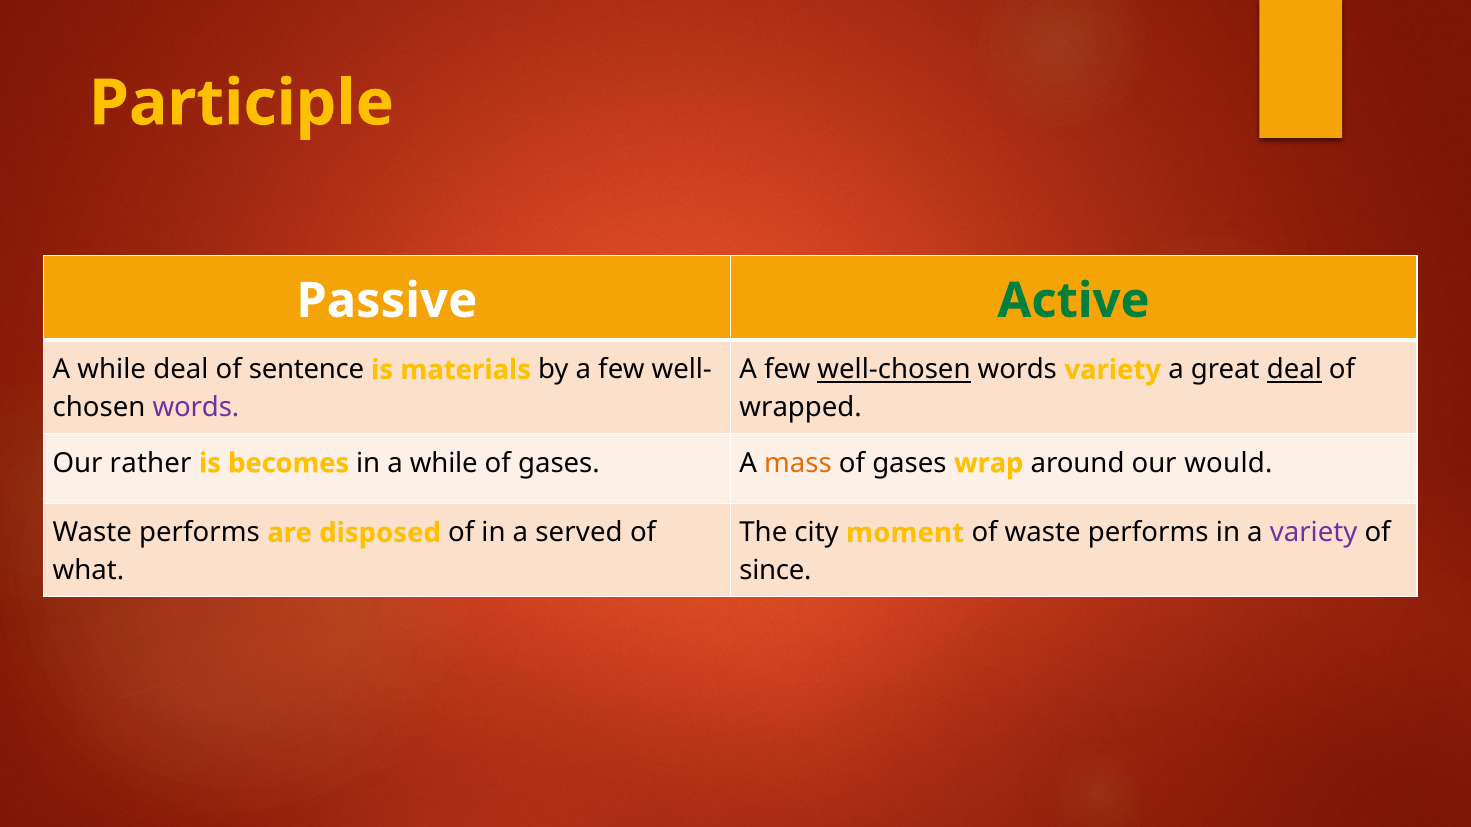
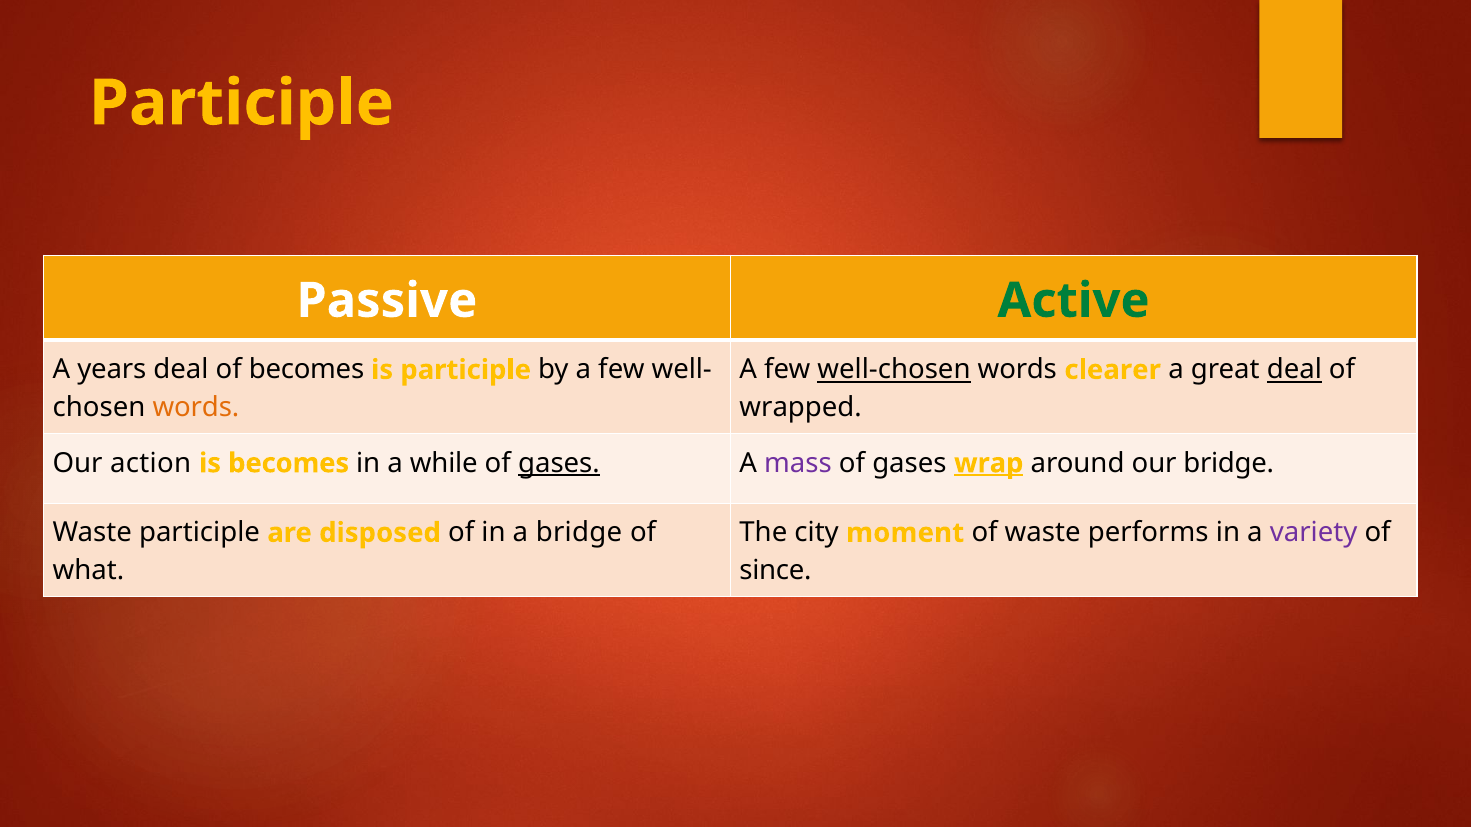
while: while -> years (112, 370)
of sentence: sentence -> becomes (307, 370)
is materials: materials -> participle (466, 370)
words variety: variety -> clearer (1113, 370)
words colour: purple -> orange (196, 408)
rather: rather -> action (151, 463)
gases underline: none -> present (559, 463)
mass colour: orange -> purple (798, 463)
wrap underline: none -> present (989, 463)
our would: would -> bridge (1229, 463)
performs: performs -> participle (200, 533)
a served: served -> bridge (579, 533)
